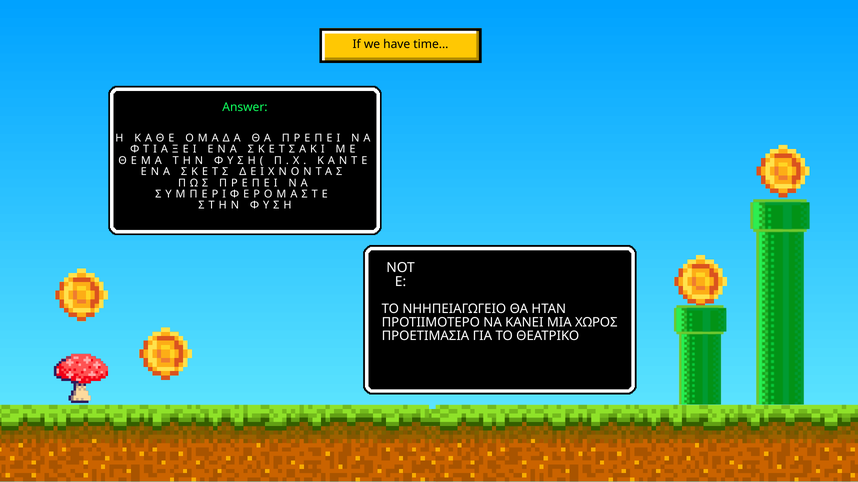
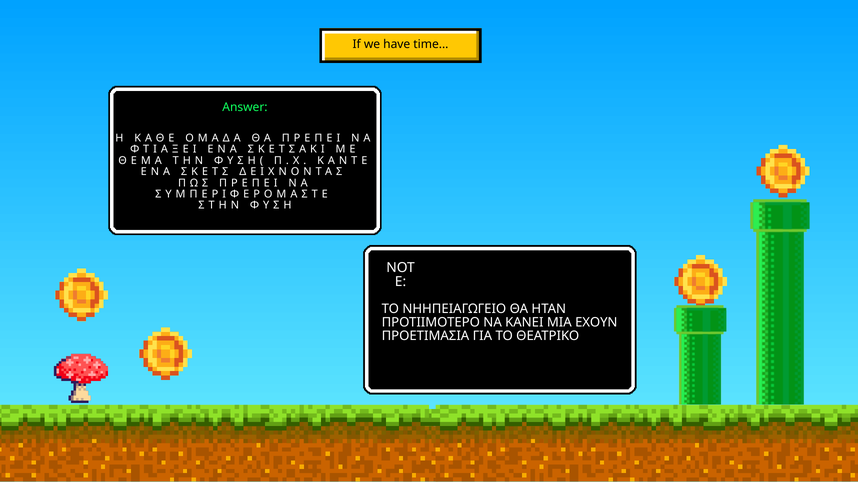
ΧΩΡΟΣ: ΧΩΡΟΣ -> ΕΧΟΥΝ (596, 323)
